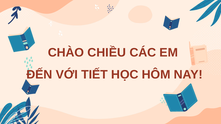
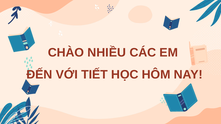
CHIỀU: CHIỀU -> NHIỀU (107, 53)
